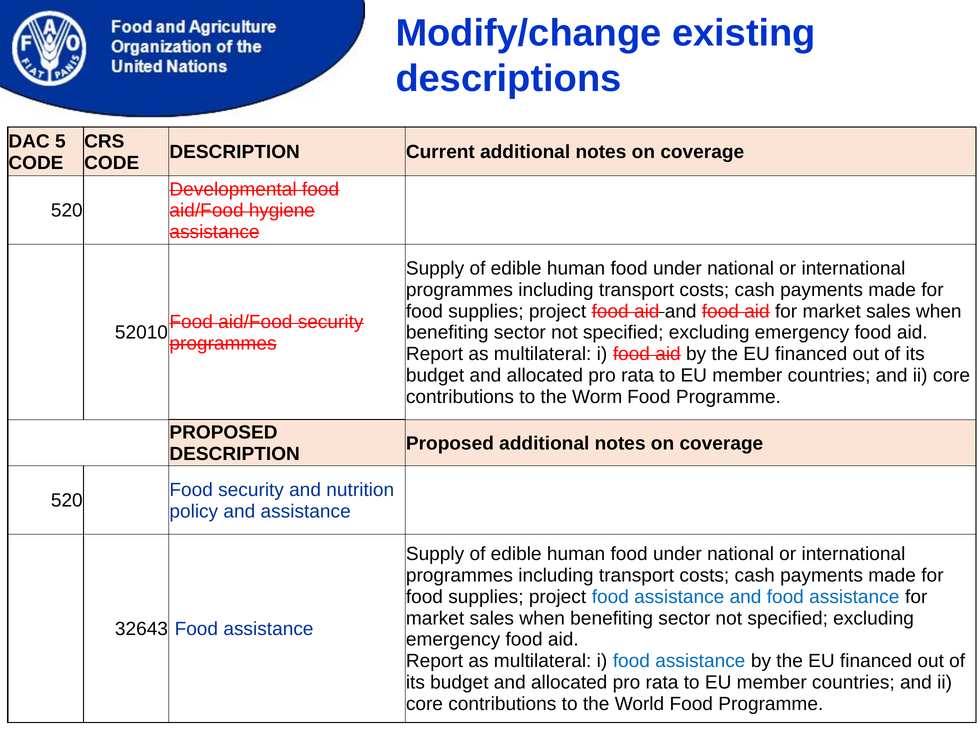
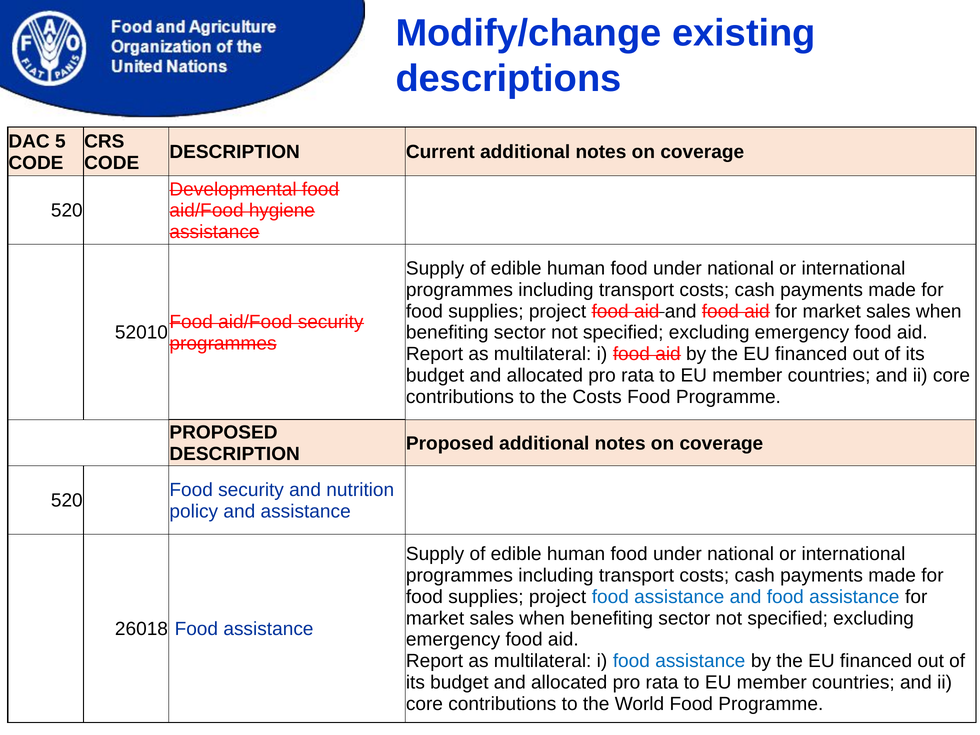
the Worm: Worm -> Costs (597, 397)
32643: 32643 -> 26018 (141, 629)
